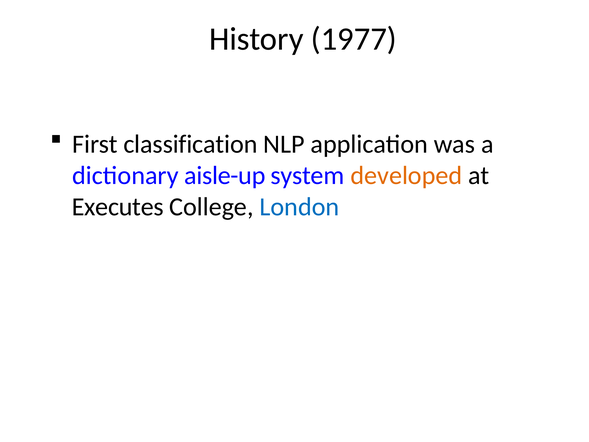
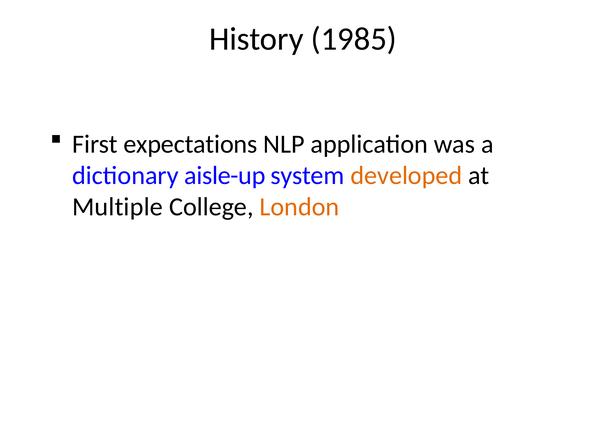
1977: 1977 -> 1985 (354, 39)
classification: classification -> expectations (190, 144)
Executes: Executes -> Multiple (118, 207)
London colour: blue -> orange (299, 207)
